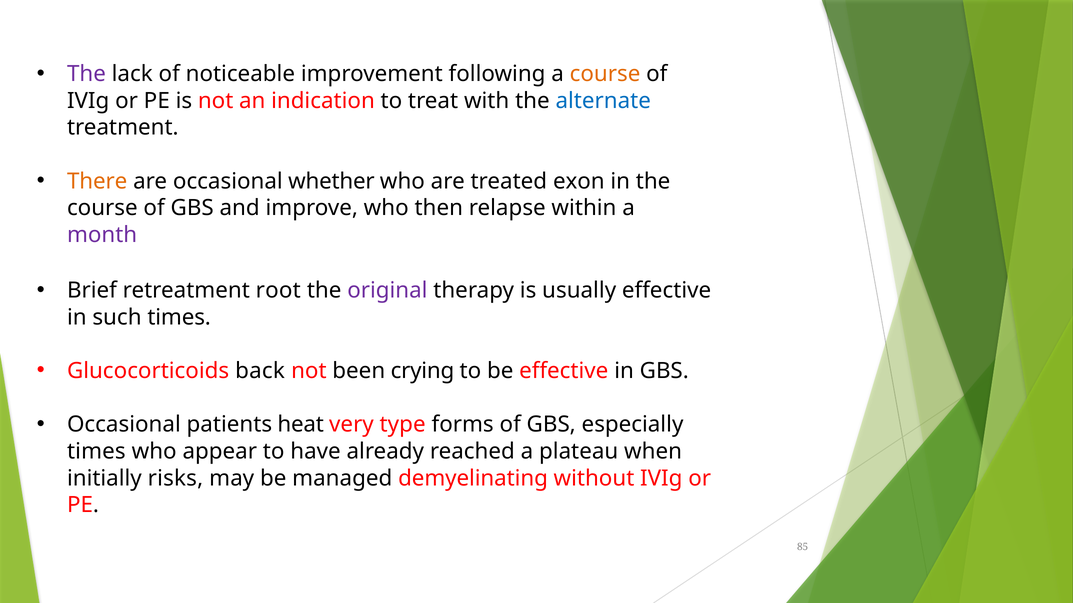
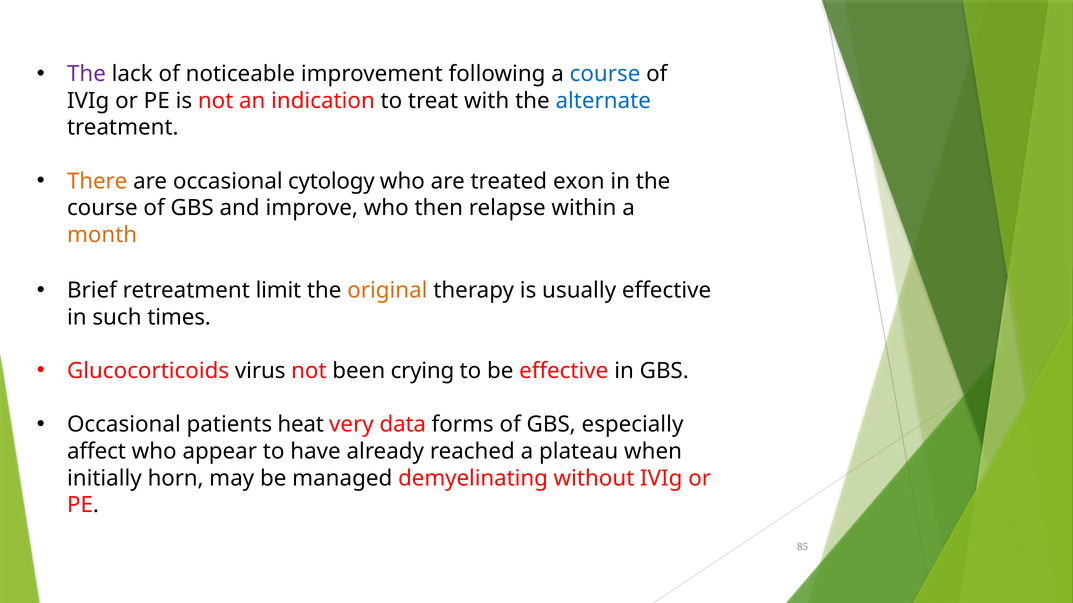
course colour: orange -> blue (605, 74)
whether: whether -> cytology (331, 181)
month colour: purple -> orange (102, 235)
root: root -> limit (278, 291)
original colour: purple -> orange (387, 291)
back: back -> virus (260, 371)
type: type -> data (403, 425)
times: times -> affect (96, 452)
risks: risks -> horn (176, 479)
